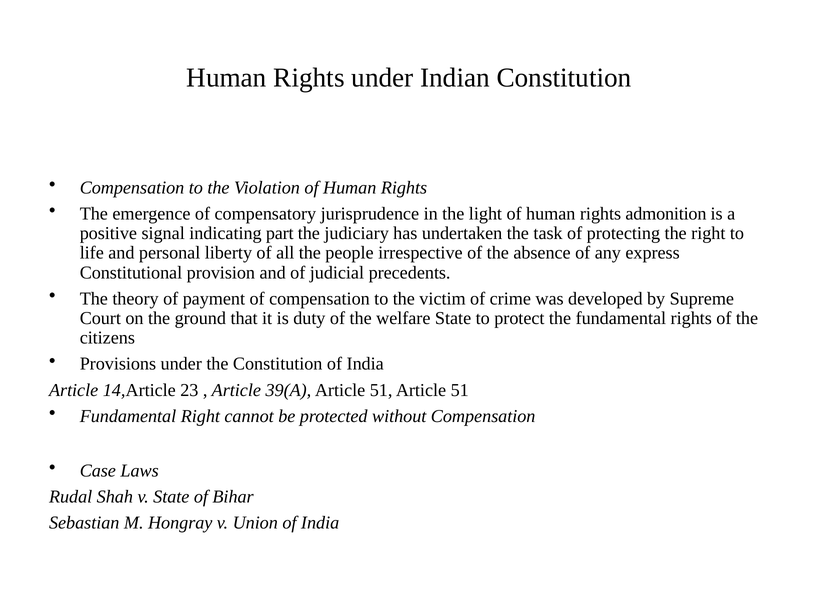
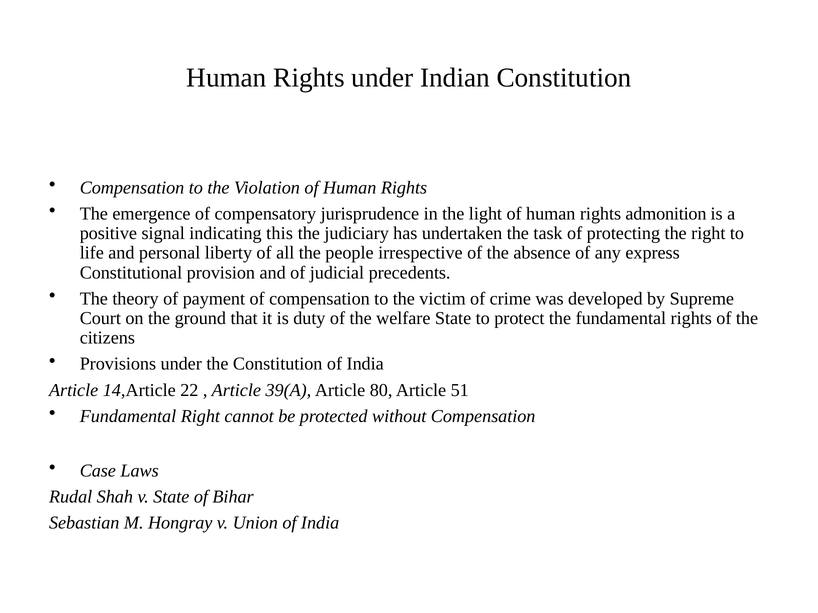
part: part -> this (280, 234)
23: 23 -> 22 (189, 390)
39(A Article 51: 51 -> 80 (381, 390)
